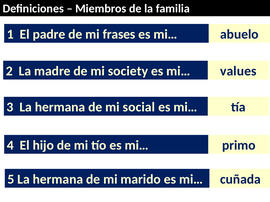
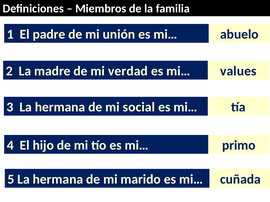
frases: frases -> unión (119, 34)
society: society -> verdad (128, 71)
